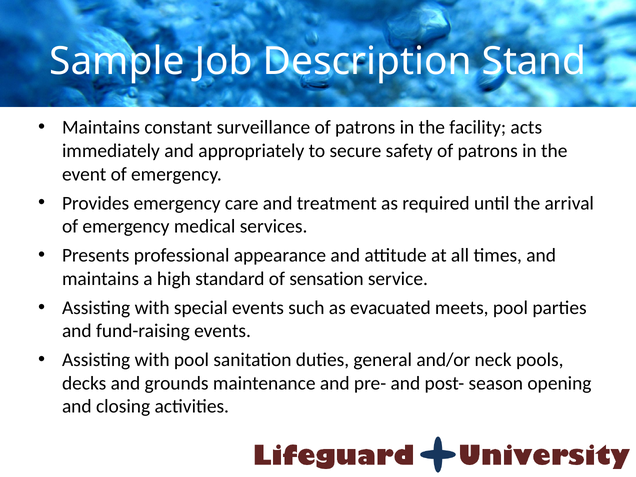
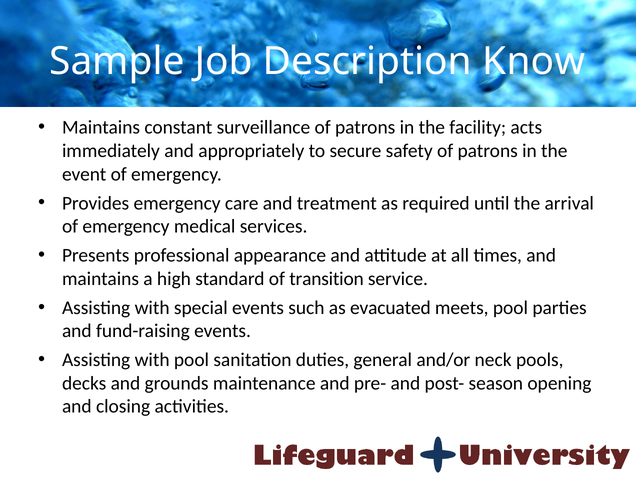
Stand: Stand -> Know (534, 62)
sensation: sensation -> transition (327, 279)
